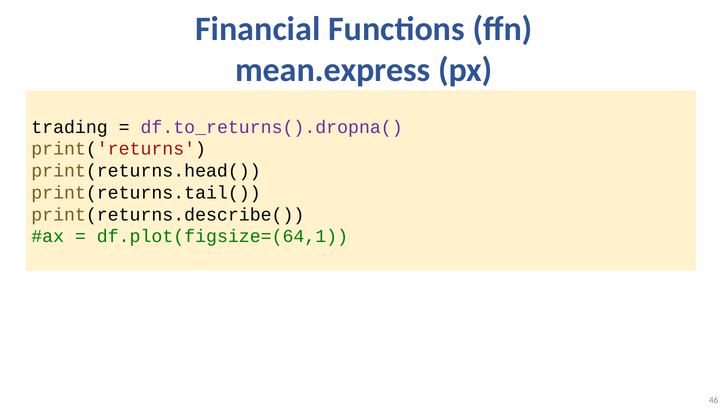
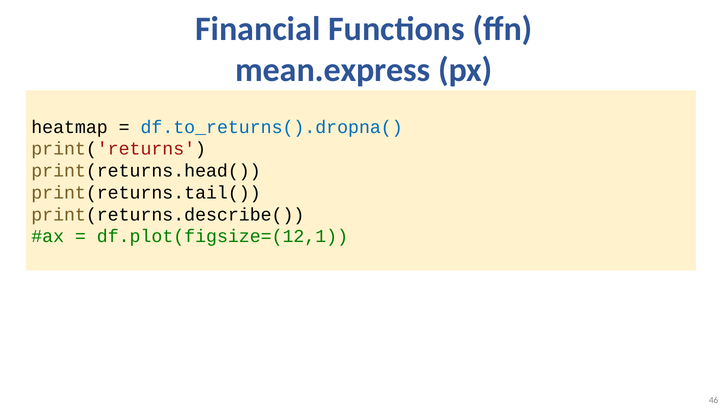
trading: trading -> heatmap (70, 127)
df.to_returns().dropna( colour: purple -> blue (272, 127)
df.plot(figsize=(64,1: df.plot(figsize=(64,1 -> df.plot(figsize=(12,1 (222, 236)
